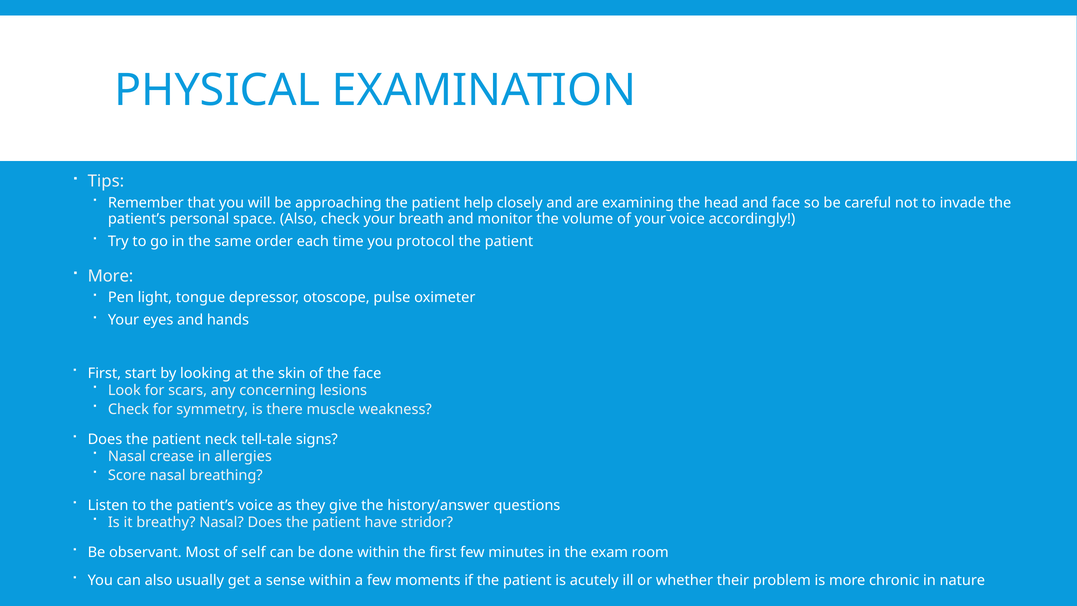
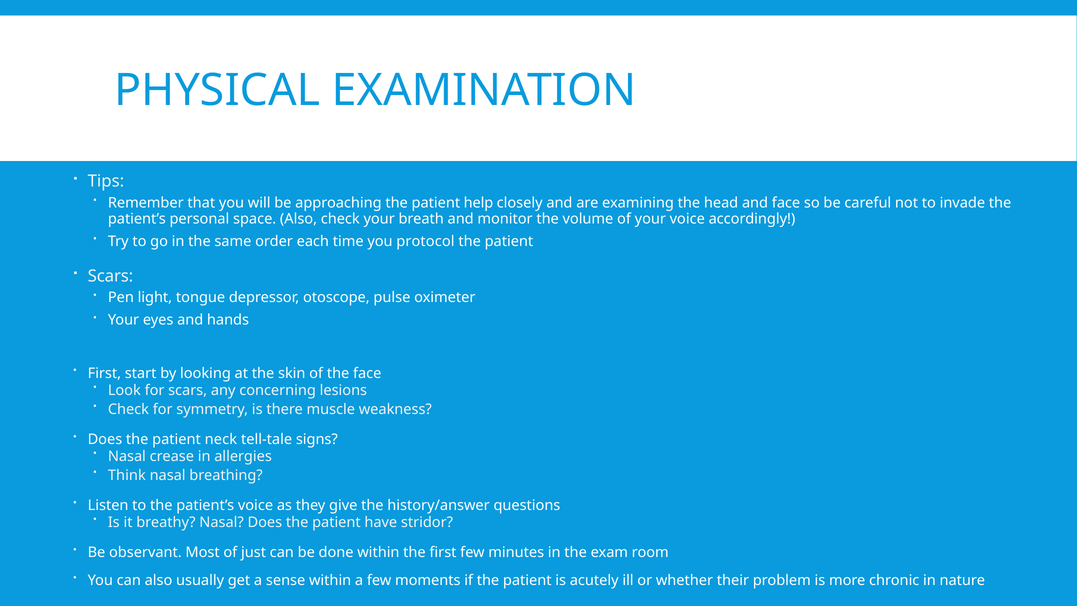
More: More -> Scars (110, 276)
Score: Score -> Think (127, 475)
self: self -> just (254, 552)
